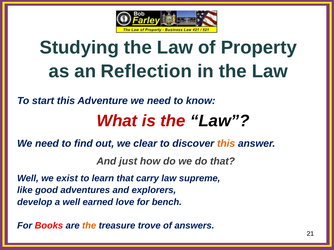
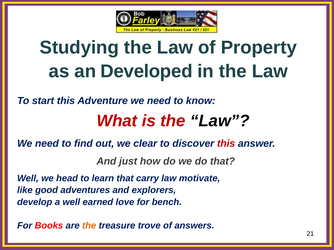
Reflection: Reflection -> Developed (146, 71)
this colour: orange -> red (226, 144)
exist: exist -> head (67, 179)
supreme: supreme -> motivate (200, 179)
